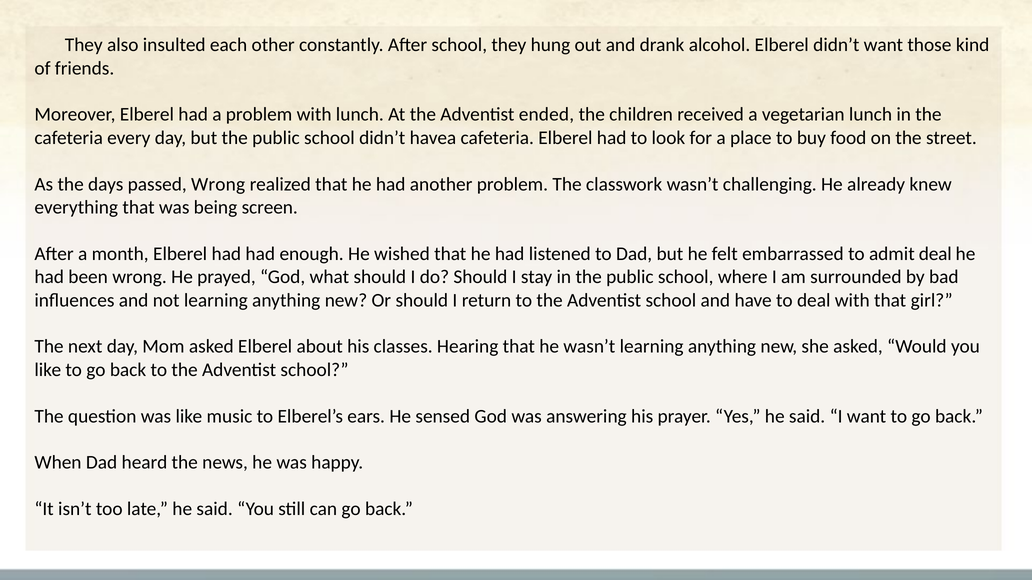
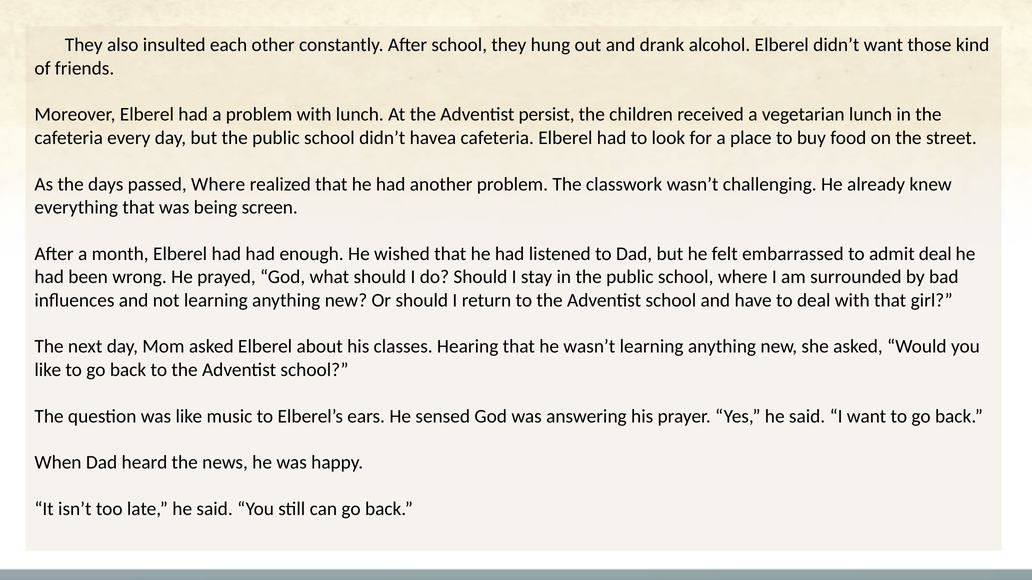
ended: ended -> persist (547, 115)
passed Wrong: Wrong -> Where (218, 184)
